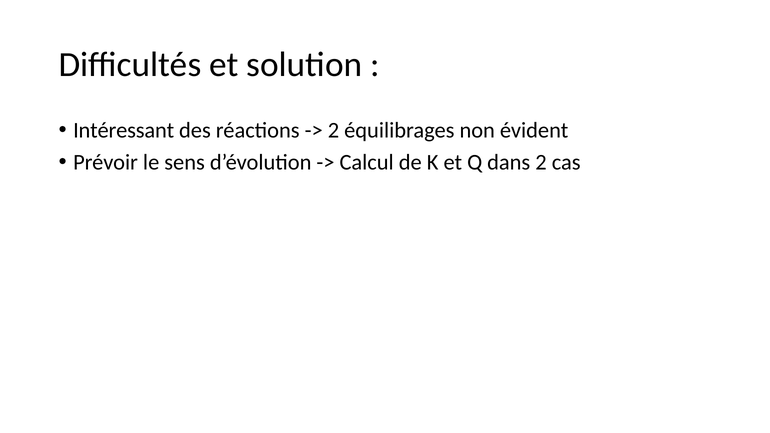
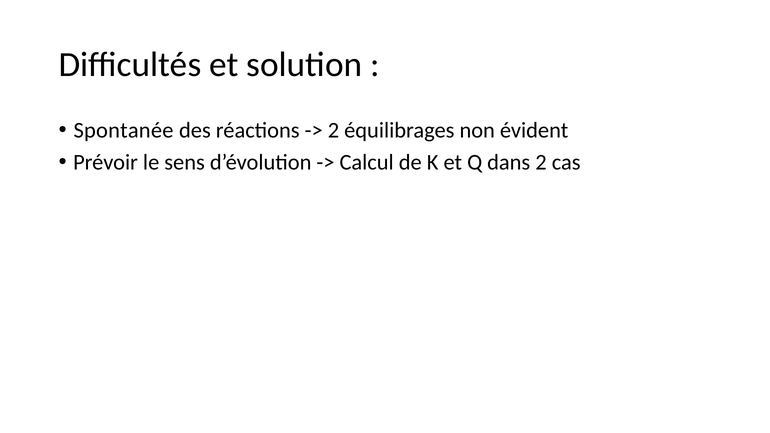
Intéressant: Intéressant -> Spontanée (123, 130)
